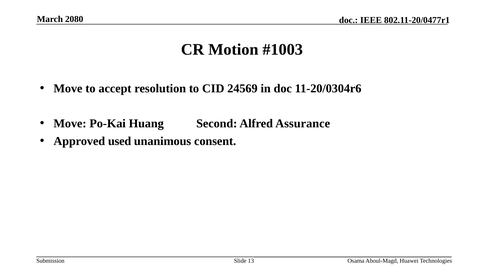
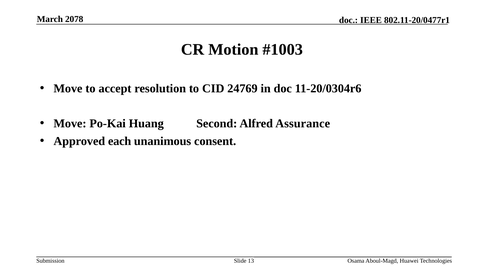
2080: 2080 -> 2078 (74, 19)
24569: 24569 -> 24769 (242, 89)
used: used -> each (120, 141)
